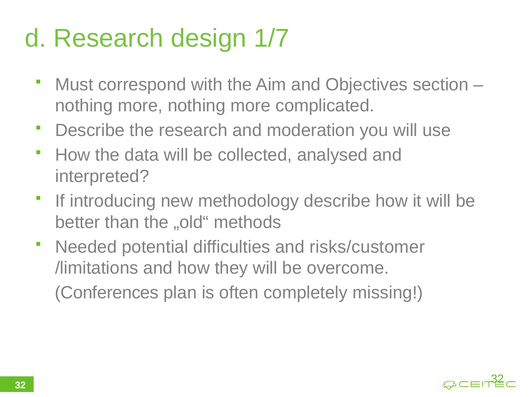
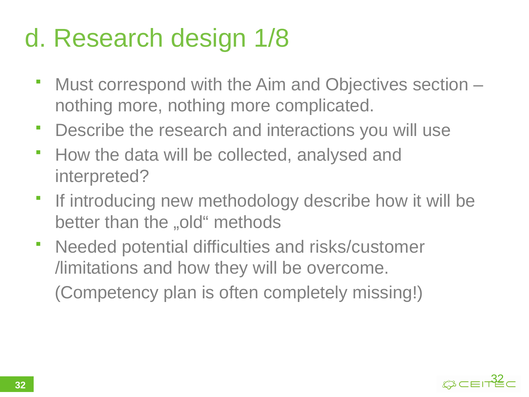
1/7: 1/7 -> 1/8 (272, 38)
moderation: moderation -> interactions (311, 130)
Conferences: Conferences -> Competency (107, 293)
